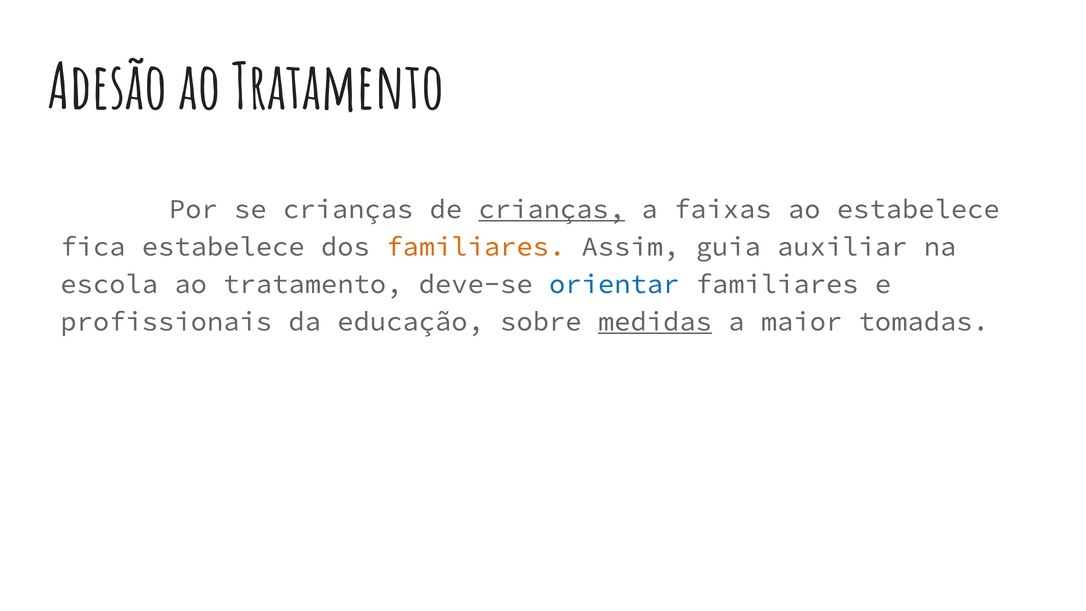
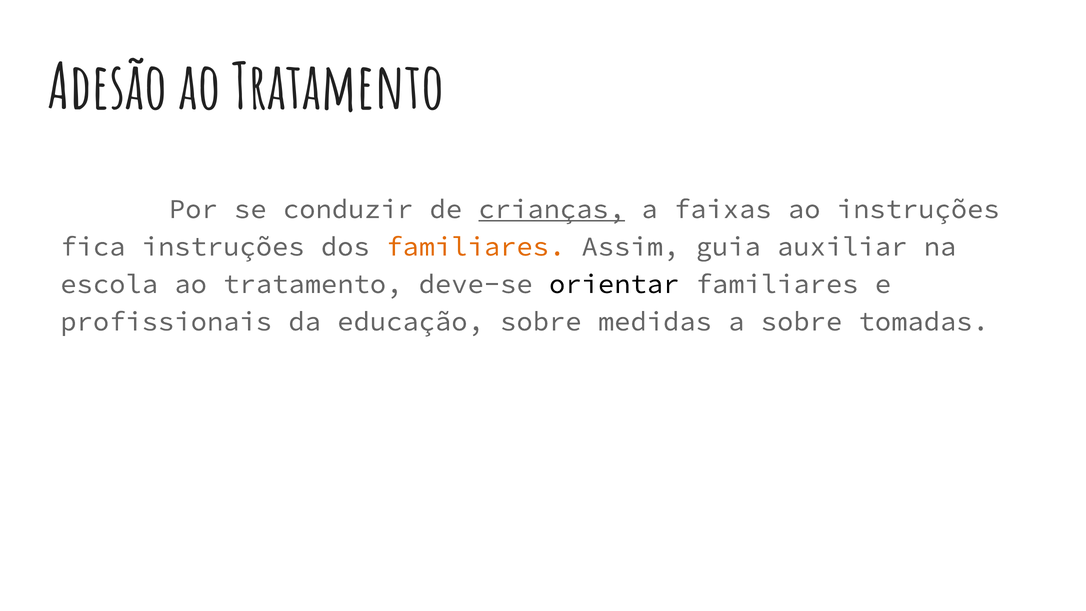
se crianças: crianças -> conduzir (348, 209)
ao estabelece: estabelece -> instruções (918, 209)
fica estabelece: estabelece -> instruções (223, 247)
orientar colour: blue -> black (614, 284)
medidas underline: present -> none (655, 321)
a maior: maior -> sobre (802, 321)
